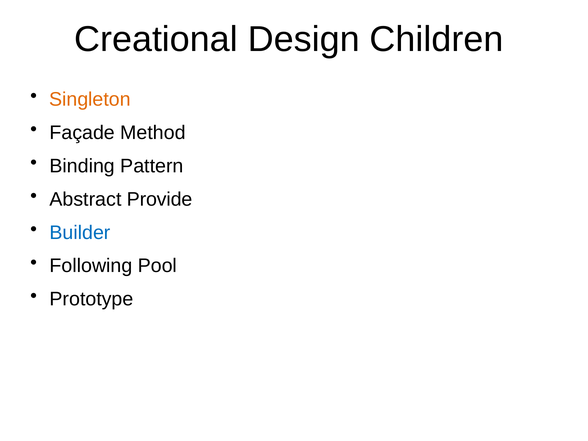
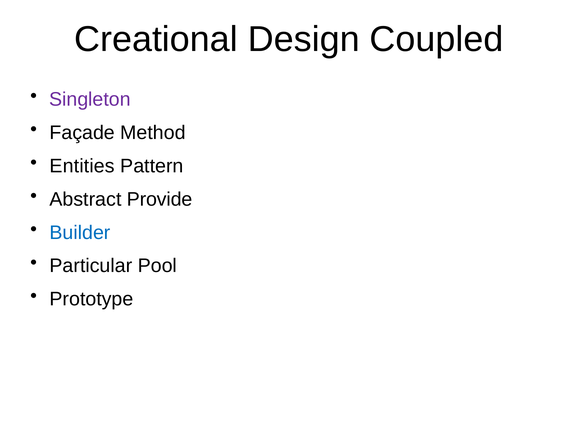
Children: Children -> Coupled (437, 39)
Singleton colour: orange -> purple (90, 99)
Binding: Binding -> Entities (82, 166)
Following: Following -> Particular (91, 266)
